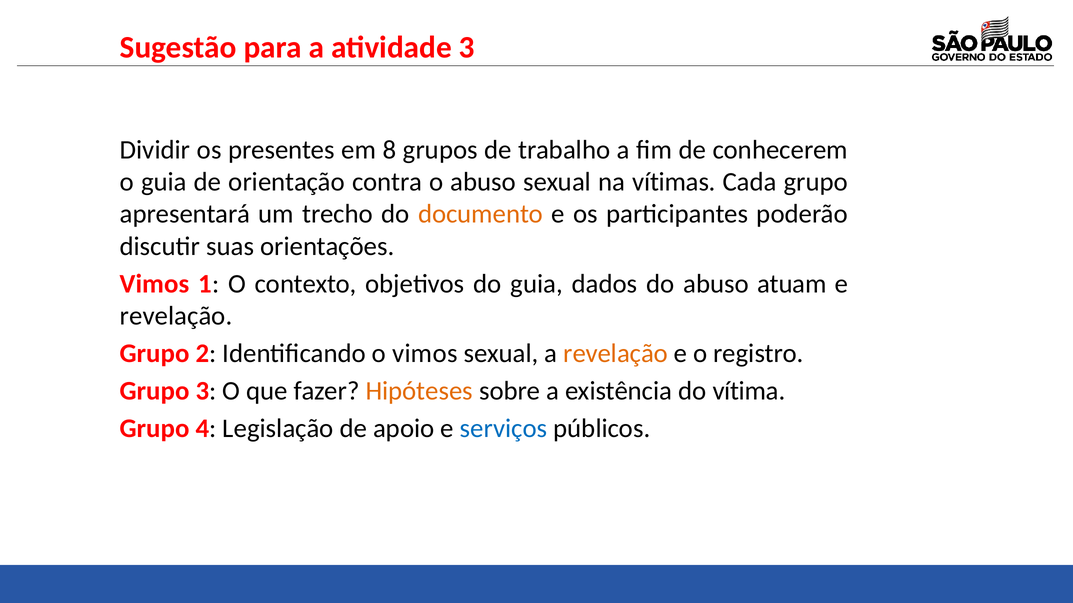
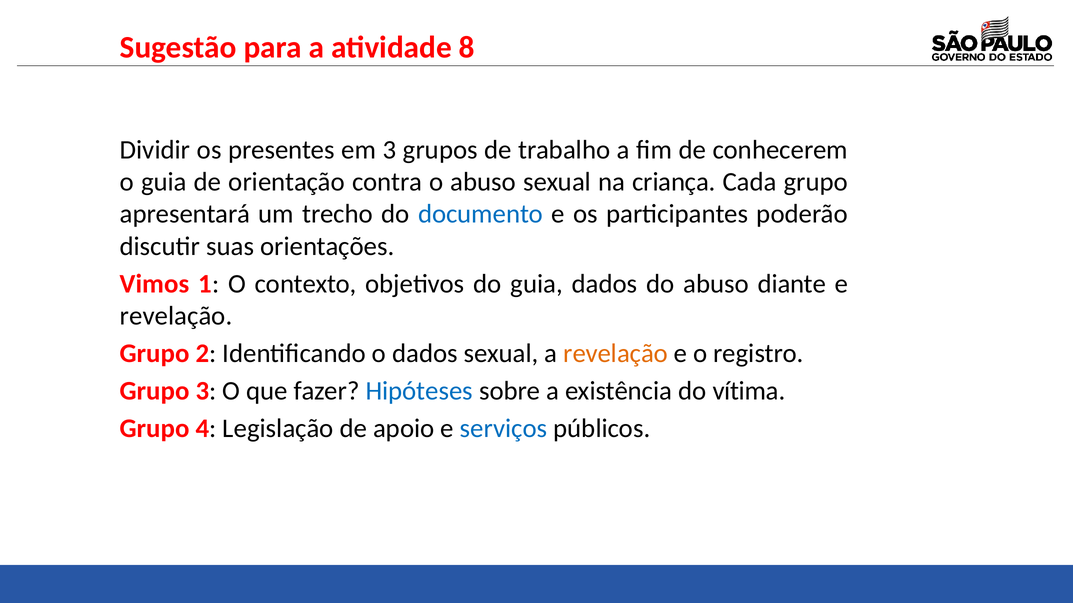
atividade 3: 3 -> 8 (467, 47)
em 8: 8 -> 3 (390, 150)
vítimas: vítimas -> criança (674, 182)
documento colour: orange -> blue (481, 214)
atuam: atuam -> diante (792, 284)
o vimos: vimos -> dados (425, 354)
Hipóteses colour: orange -> blue (419, 391)
